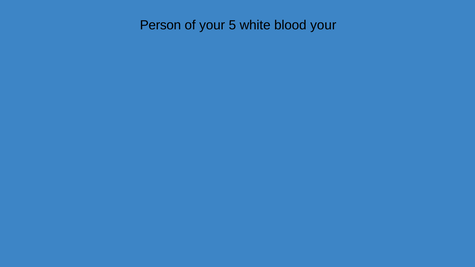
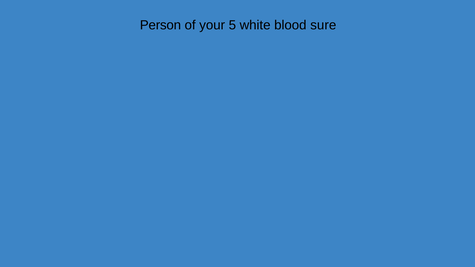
blood your: your -> sure (323, 25)
